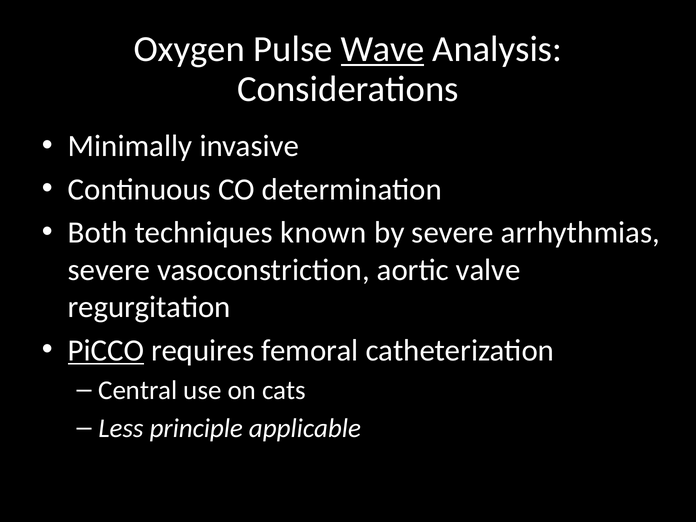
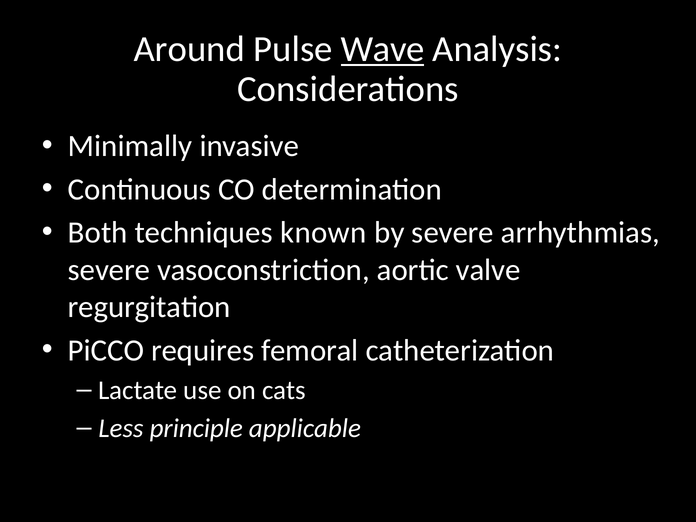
Oxygen: Oxygen -> Around (189, 49)
PiCCO underline: present -> none (106, 350)
Central: Central -> Lactate (138, 390)
